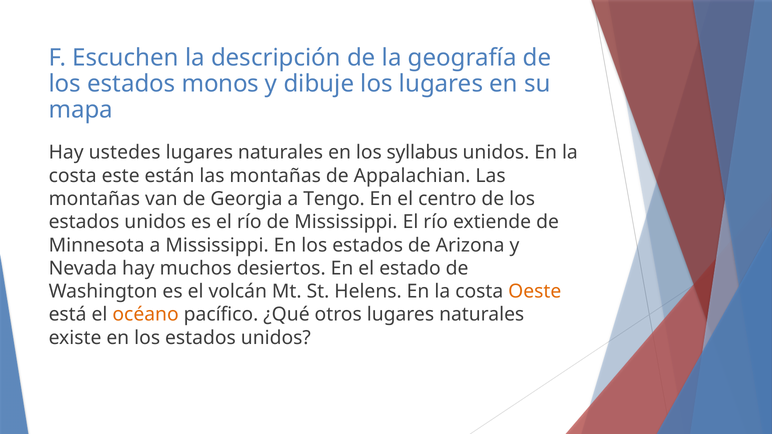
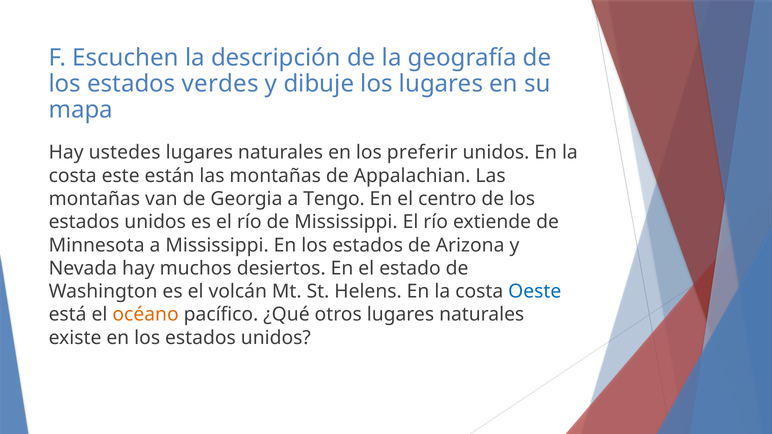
monos: monos -> verdes (220, 84)
syllabus: syllabus -> preferir (422, 153)
Oeste colour: orange -> blue (535, 292)
